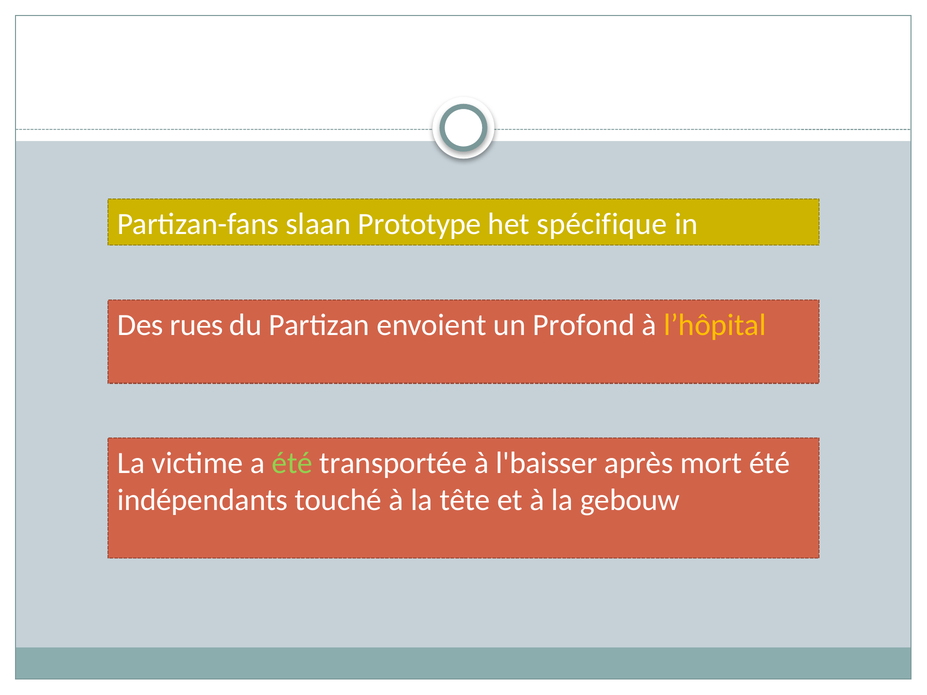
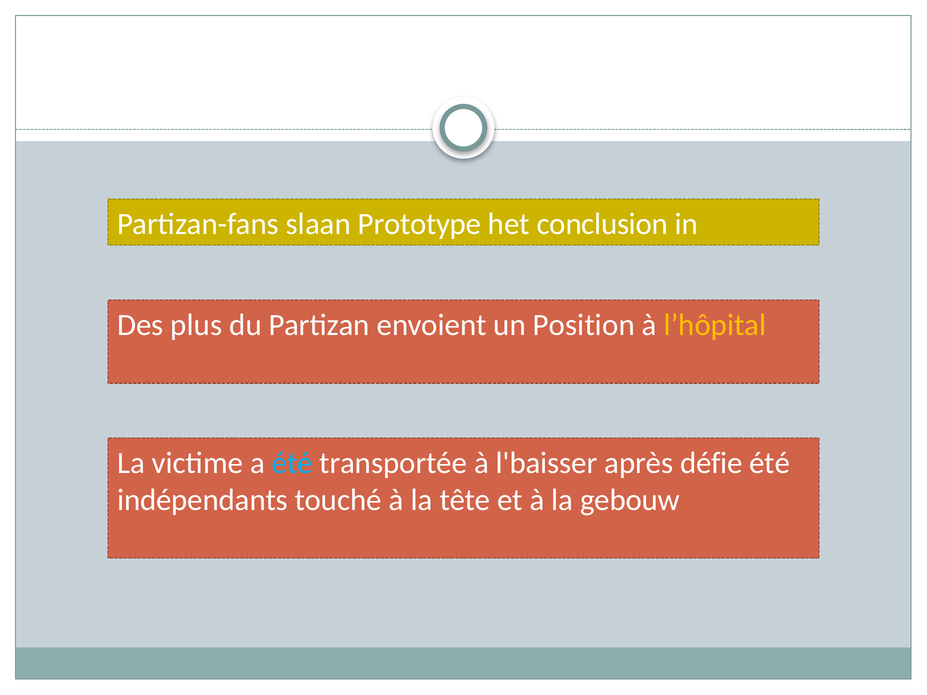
spécifique: spécifique -> conclusion (602, 224)
rues: rues -> plus (196, 325)
Profond: Profond -> Position (584, 325)
été colour: light green -> light blue (292, 463)
mort: mort -> défie (711, 463)
